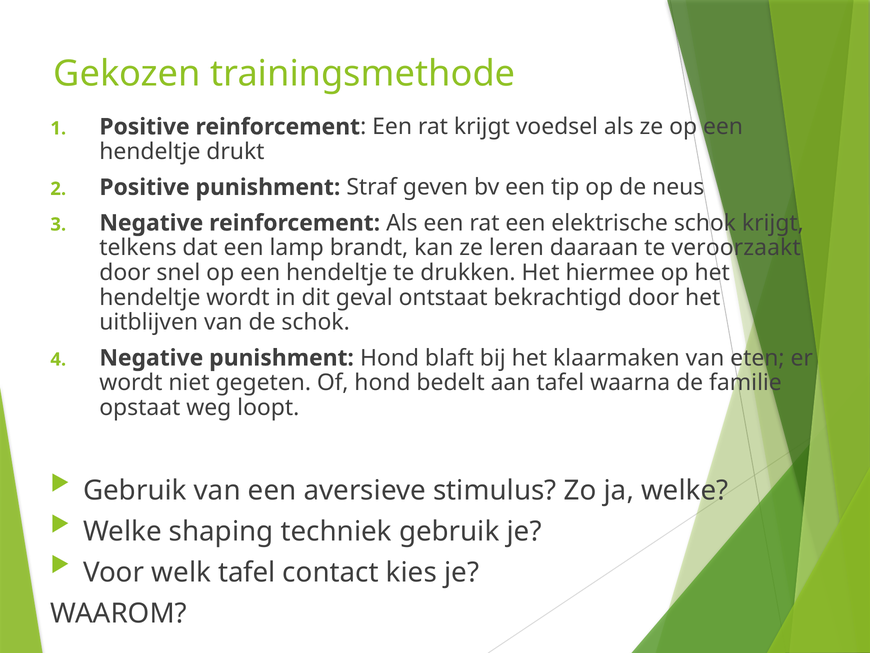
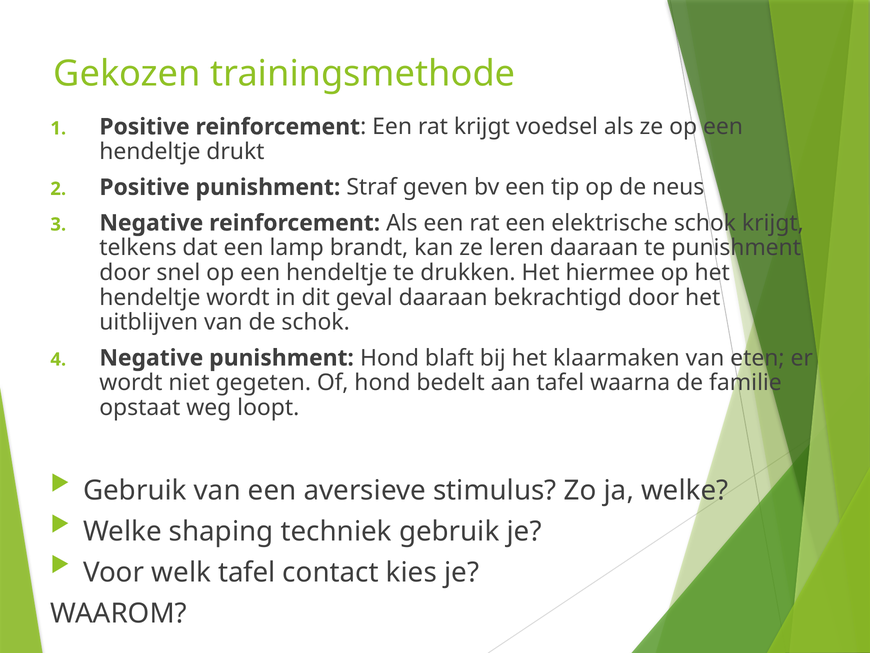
te veroorzaakt: veroorzaakt -> punishment (736, 248)
geval ontstaat: ontstaat -> daaraan (443, 297)
